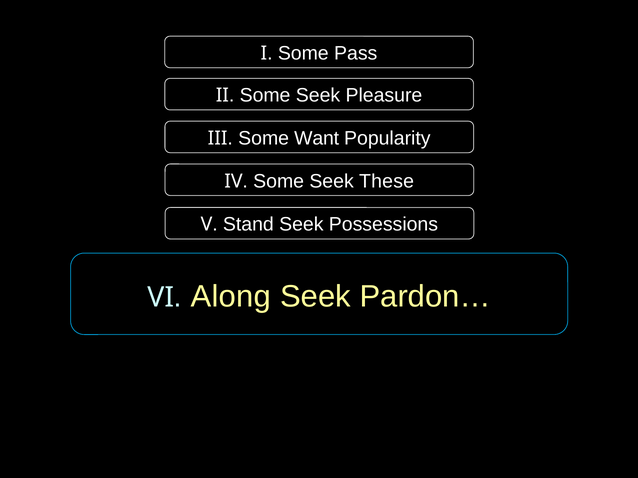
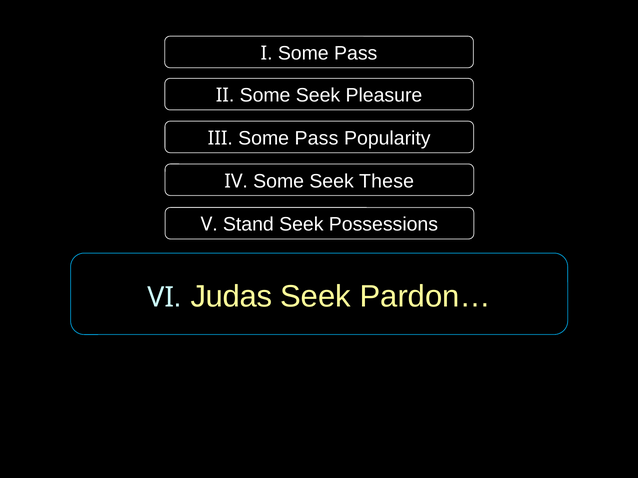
Want: Want -> Pass (316, 138)
Along: Along -> Judas (231, 297)
